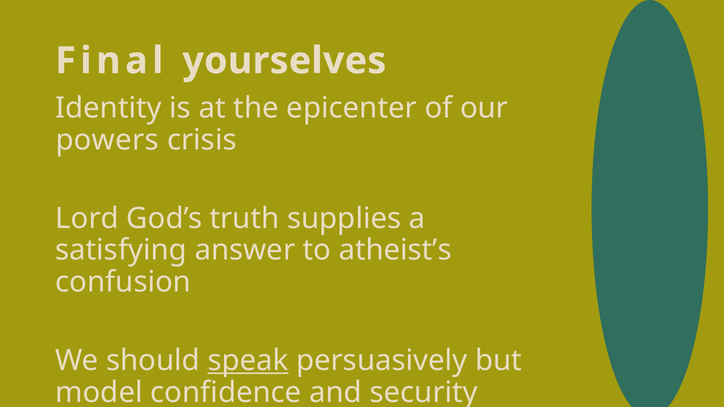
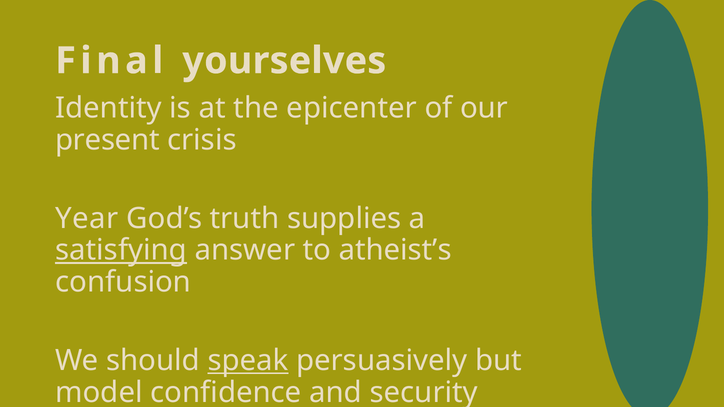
powers: powers -> present (107, 140)
Lord: Lord -> Year (87, 219)
satisfying underline: none -> present (121, 250)
